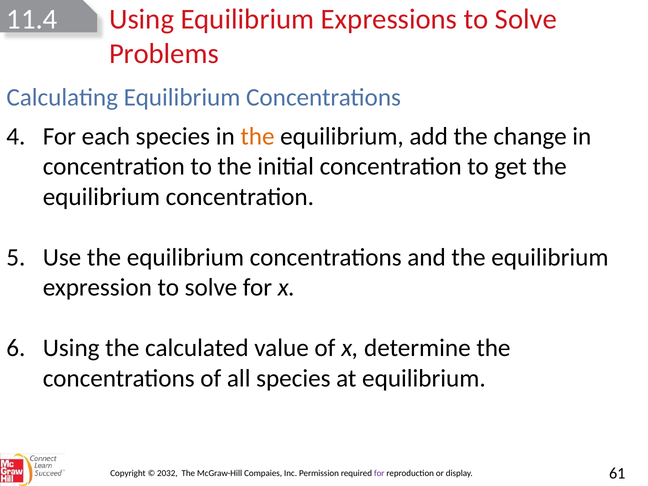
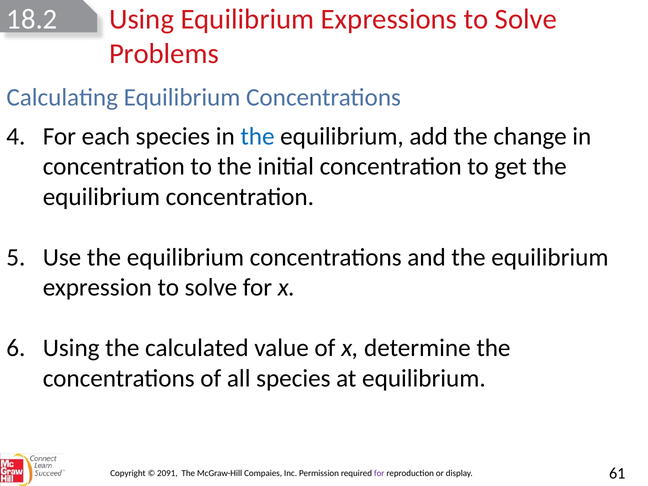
11.4: 11.4 -> 18.2 (32, 19)
the colour: orange -> blue (257, 136)
2032: 2032 -> 2091 (167, 473)
